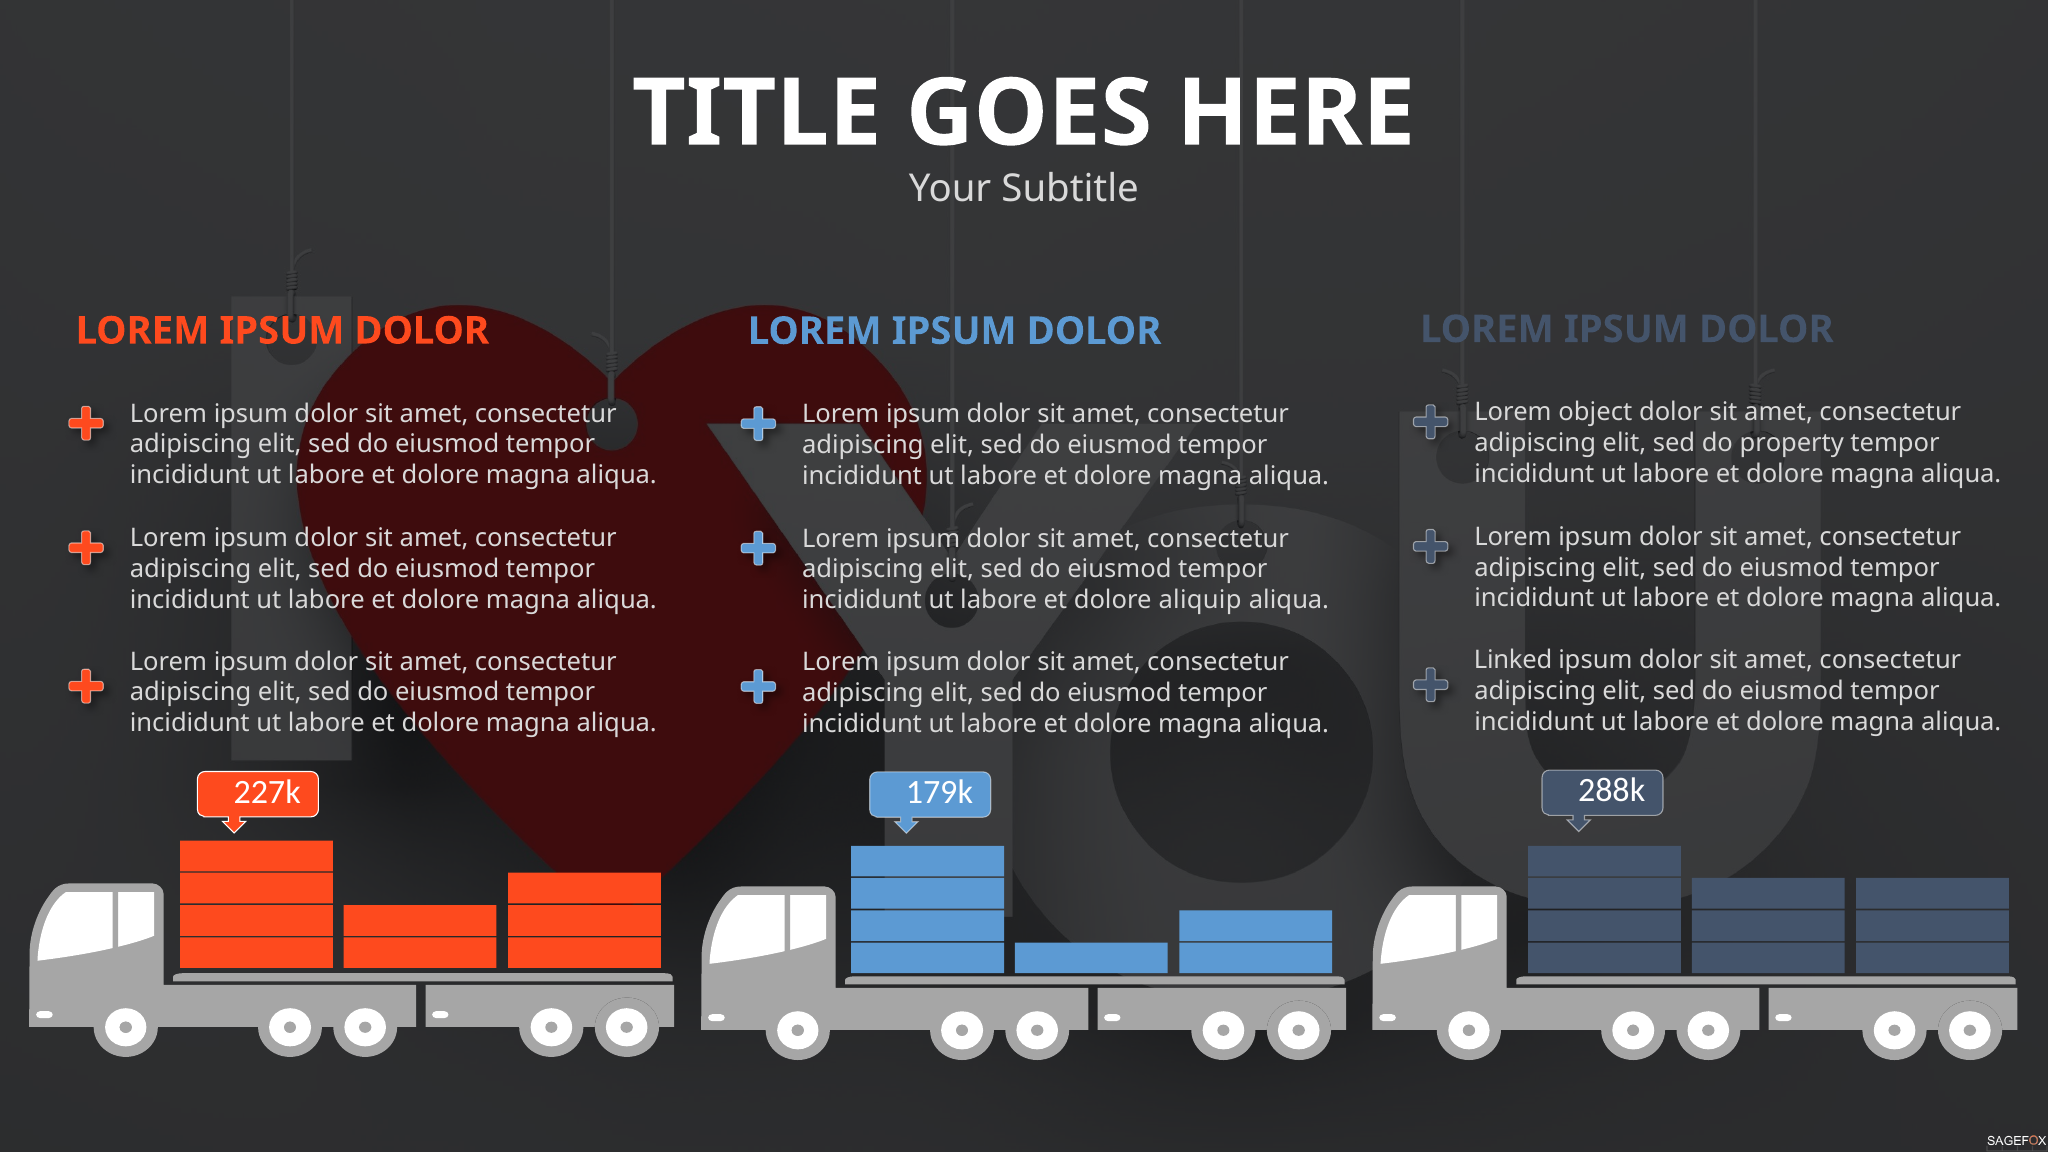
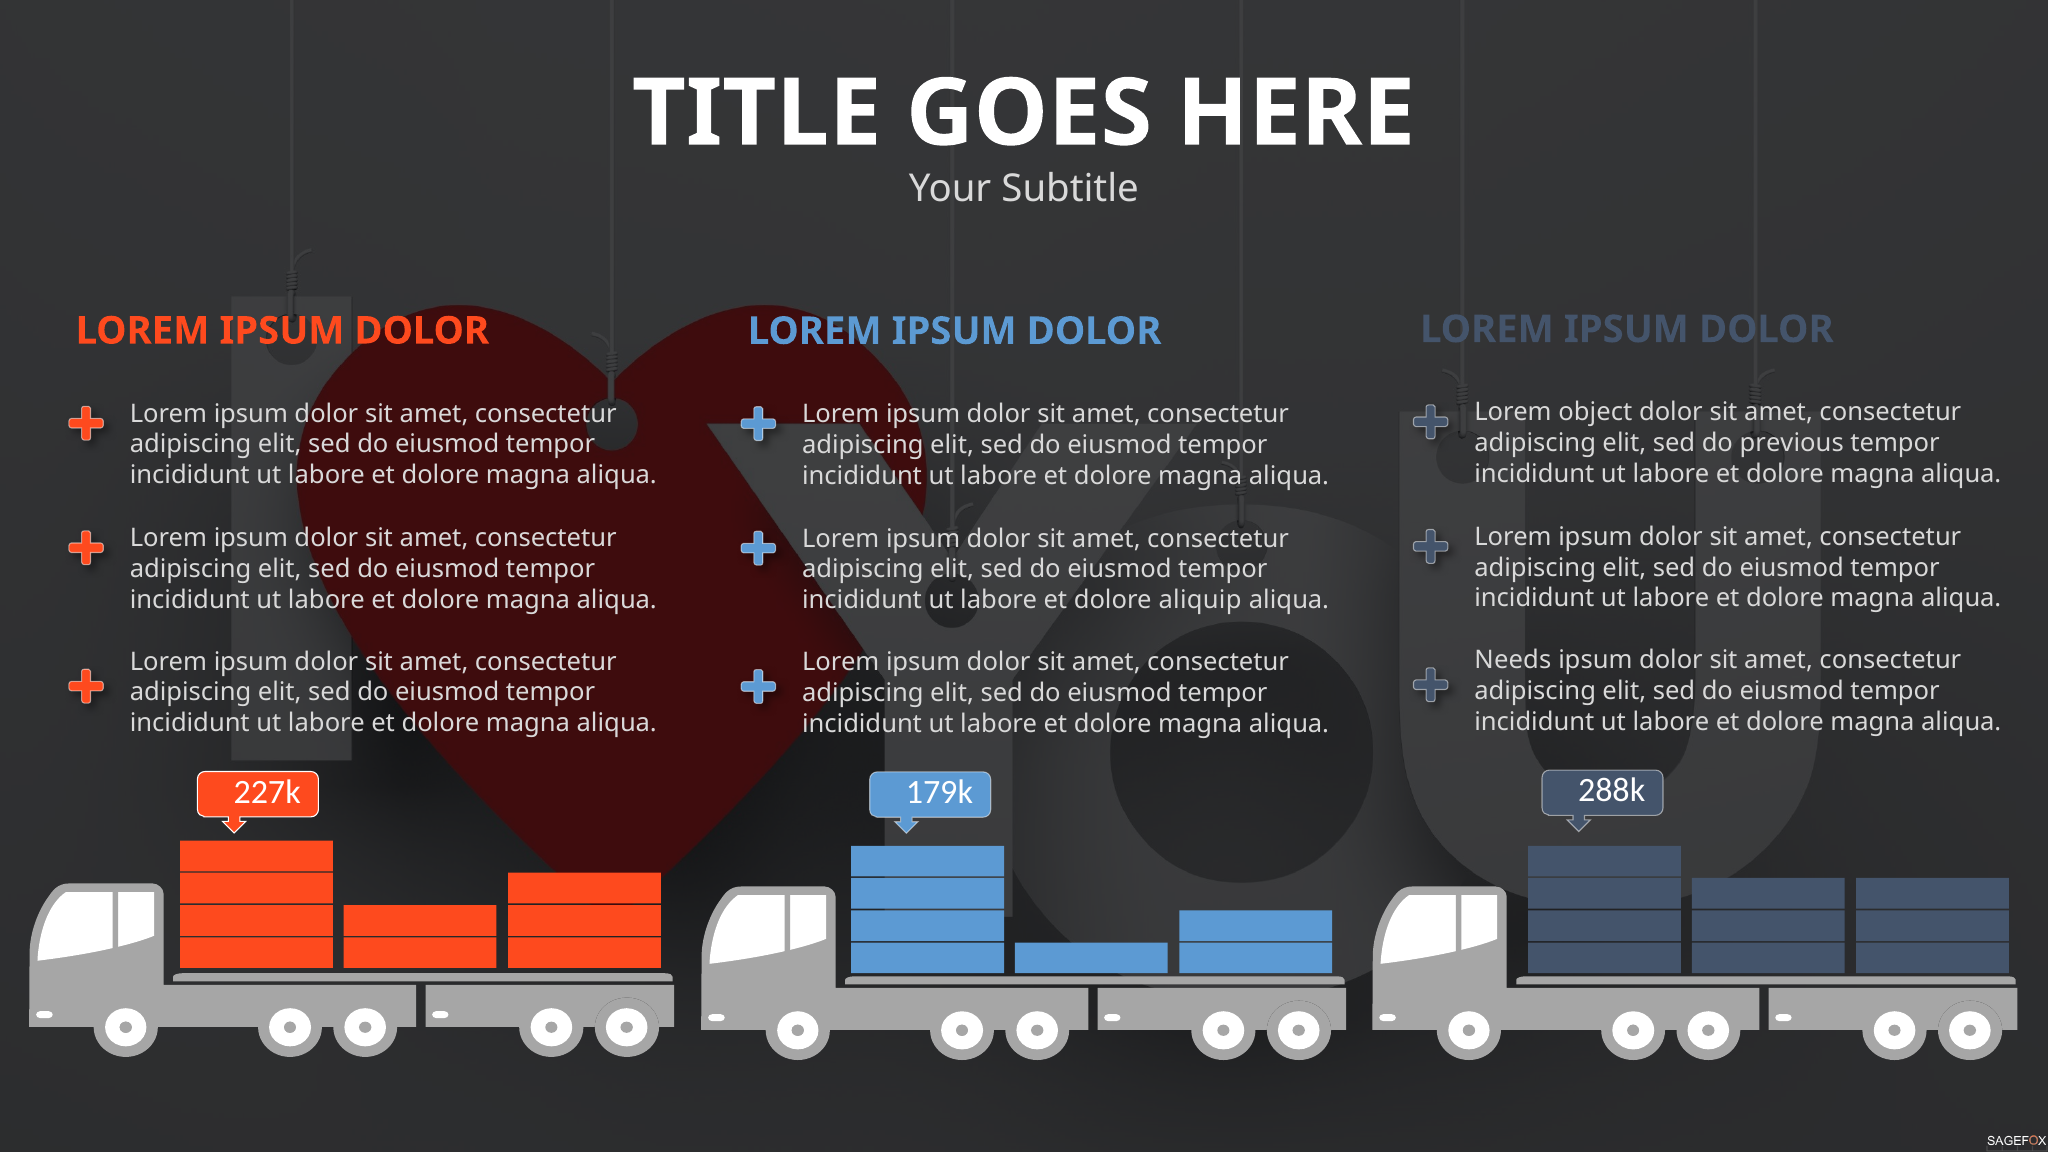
property: property -> previous (1792, 443)
Linked: Linked -> Needs (1513, 660)
